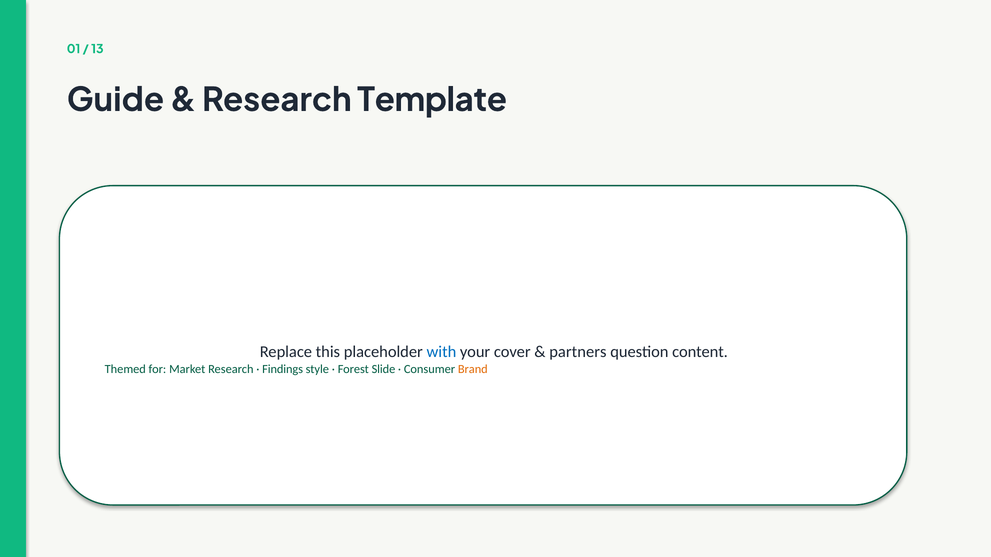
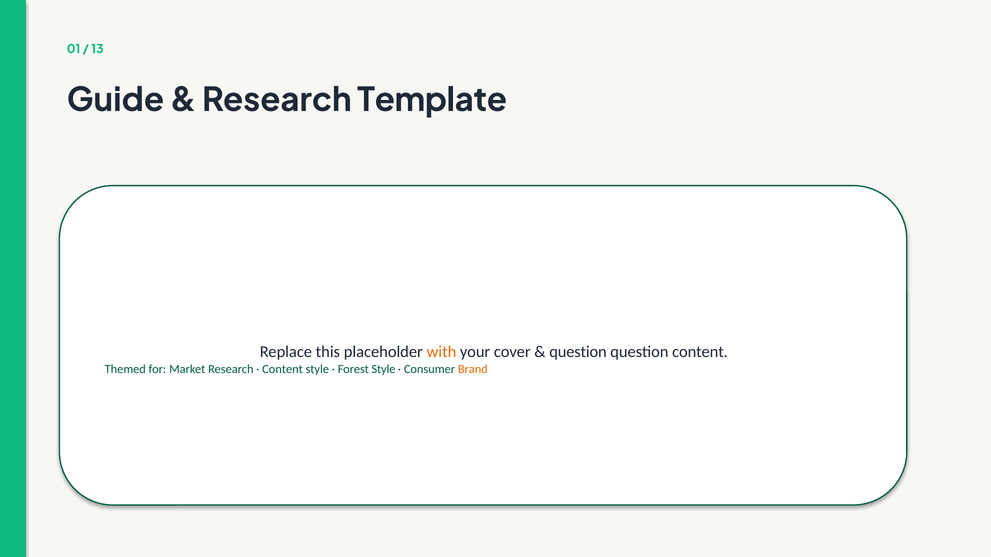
with colour: blue -> orange (441, 352)
partners: partners -> question (578, 352)
Findings: Findings -> Content (283, 369)
Forest Slide: Slide -> Style (383, 369)
